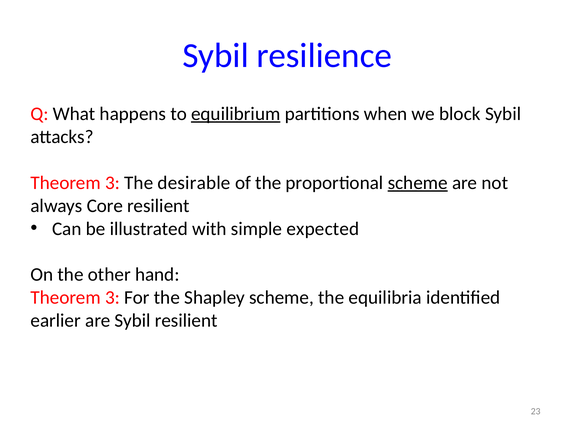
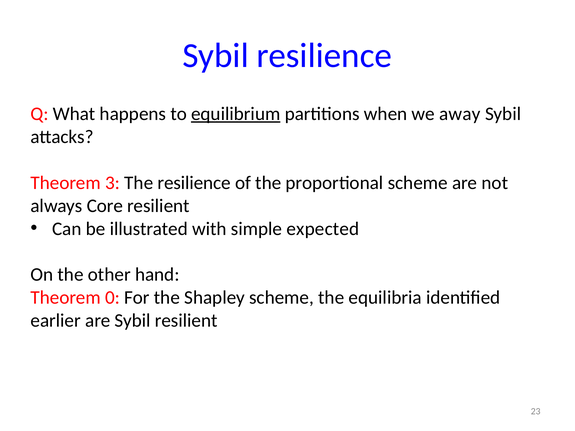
block: block -> away (460, 114)
The desirable: desirable -> resilience (194, 183)
scheme underline: present -> none (418, 183)
3: 3 -> 0 (113, 298)
